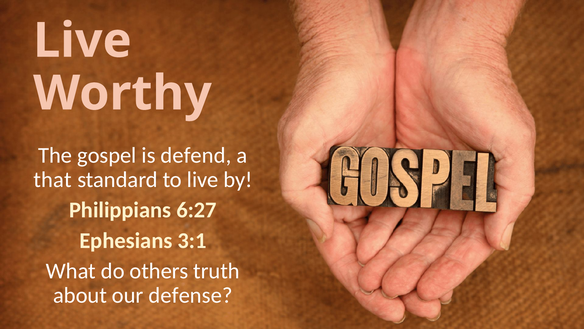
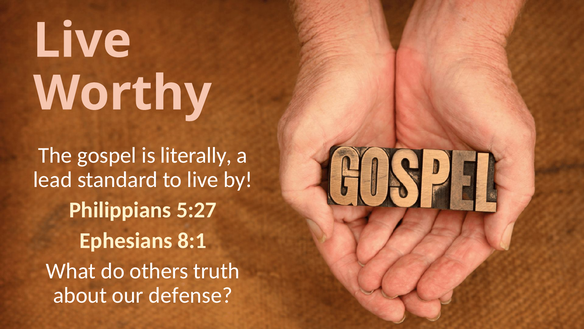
defend: defend -> literally (196, 155)
that: that -> lead (53, 179)
6:27: 6:27 -> 5:27 (197, 210)
3:1: 3:1 -> 8:1 (192, 240)
